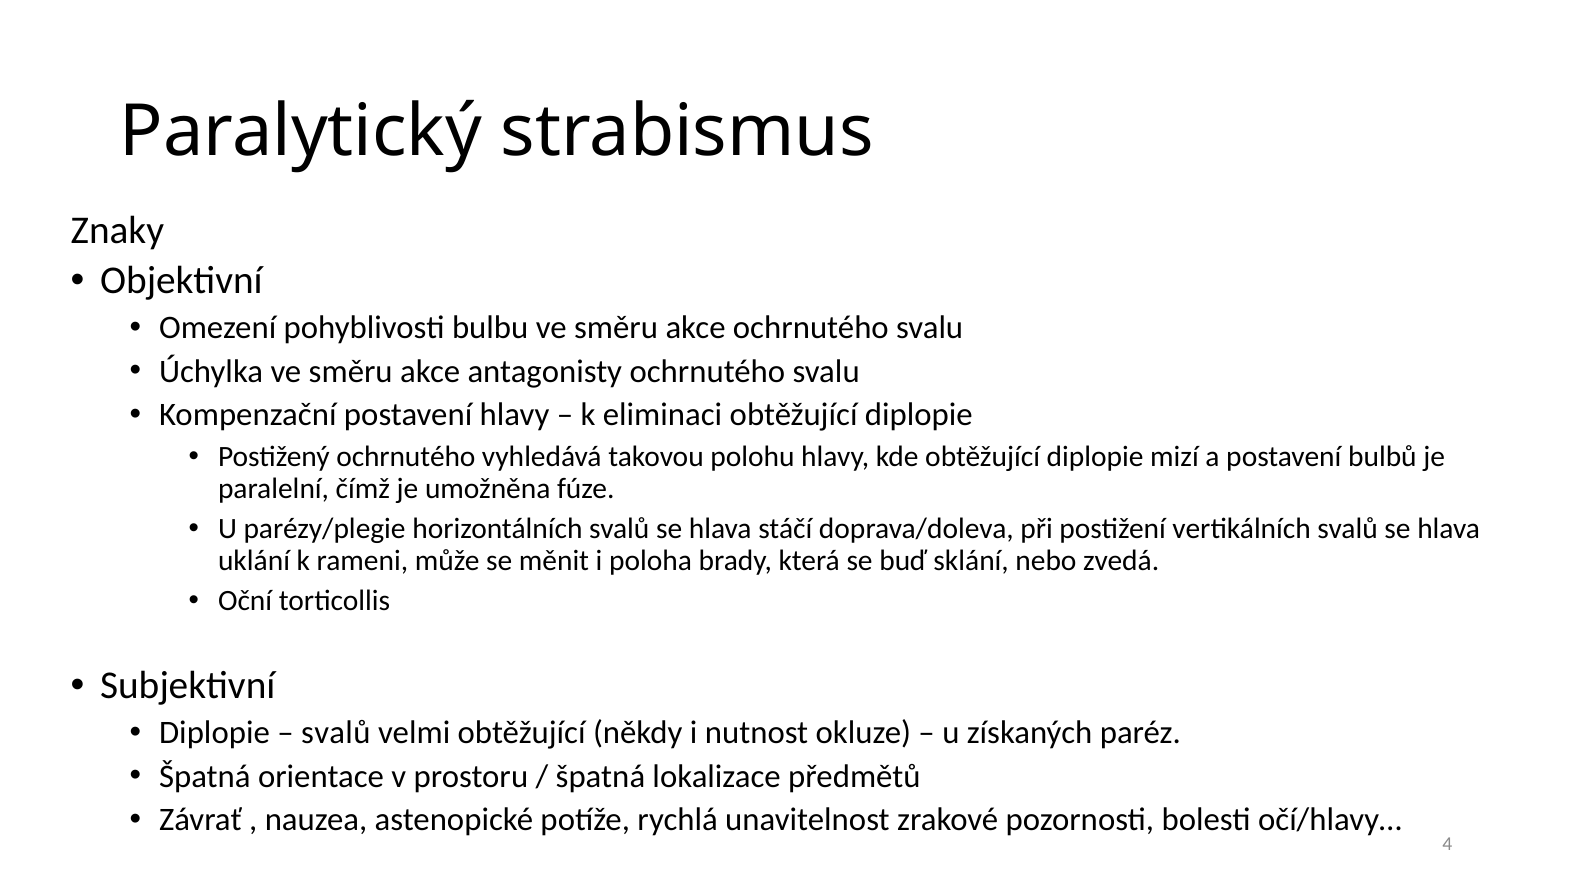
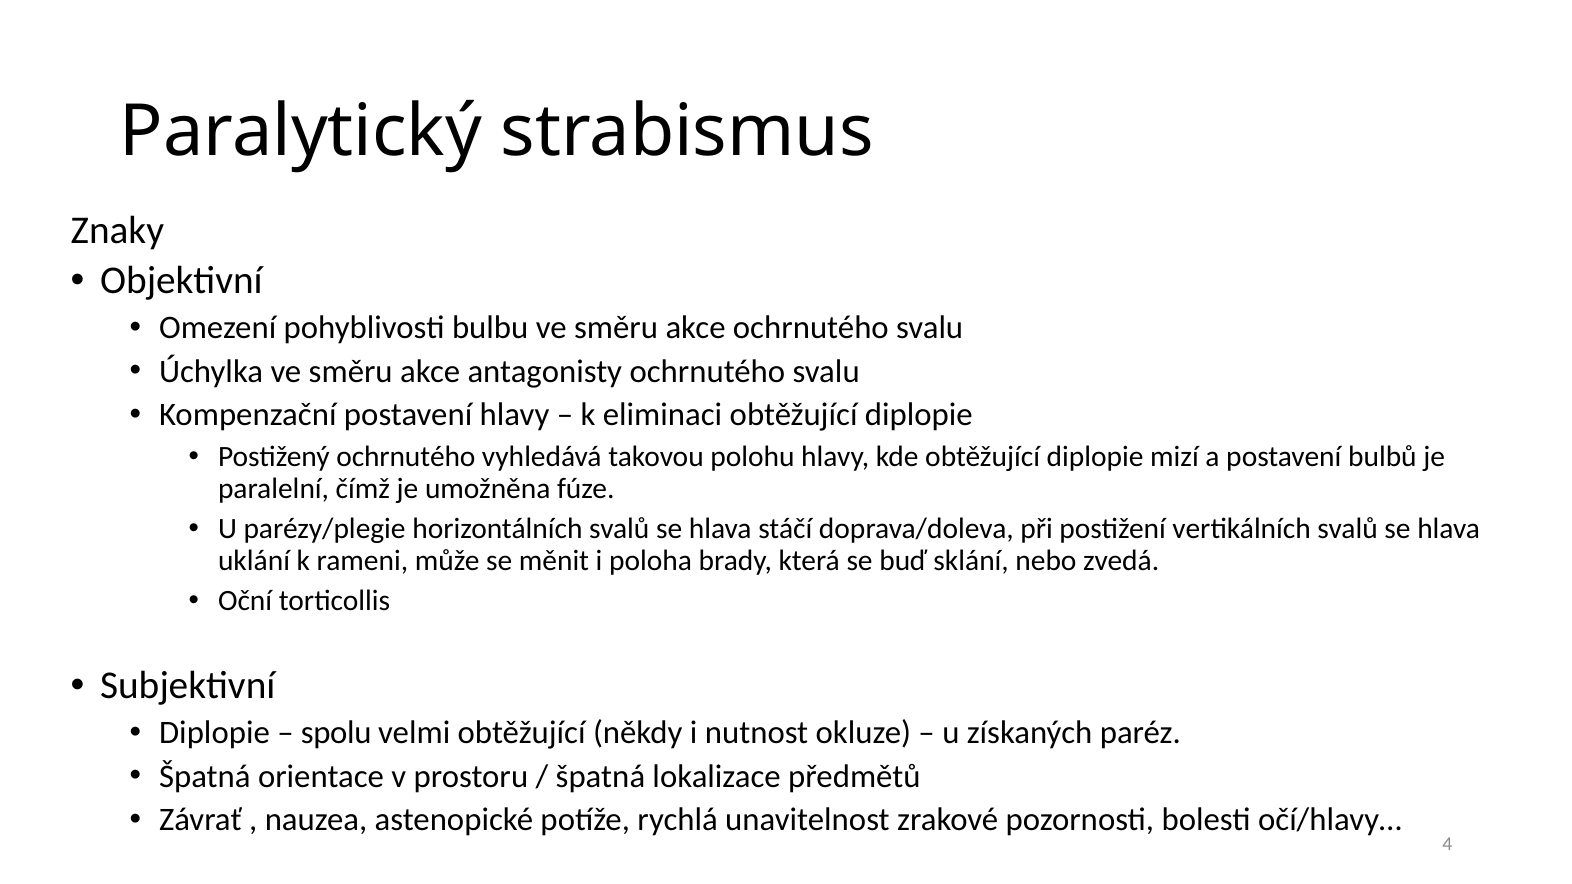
svalů: svalů -> spolu (336, 733)
